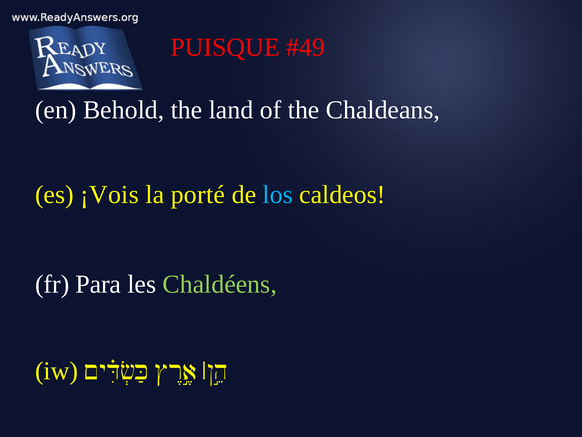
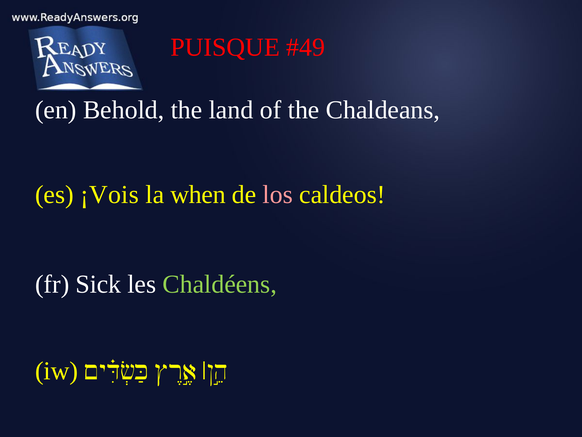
porté: porté -> when (198, 194)
los colour: light blue -> pink (278, 194)
Para: Para -> Sick (98, 284)
